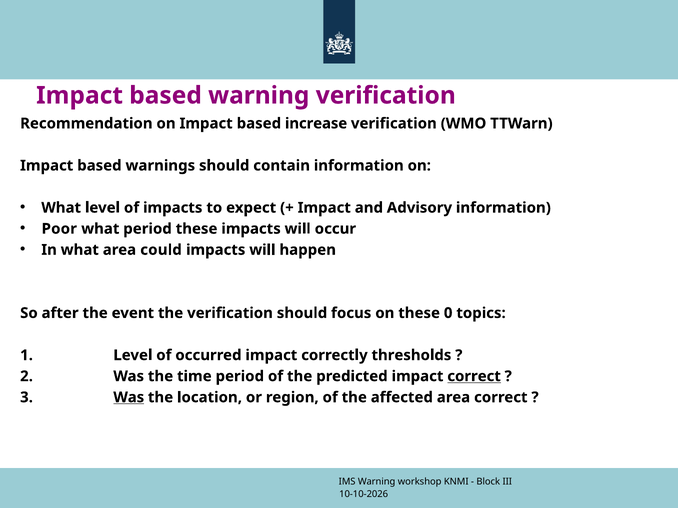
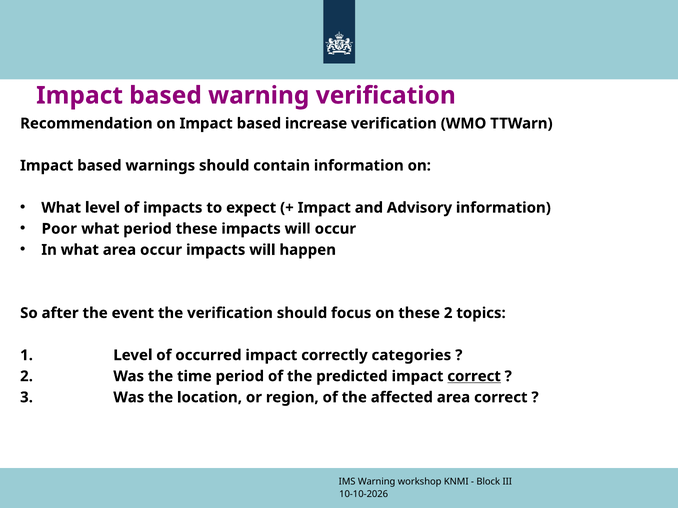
area could: could -> occur (161, 250)
these 0: 0 -> 2 (448, 313)
thresholds: thresholds -> categories (411, 356)
Was underline: present -> none (129, 398)
